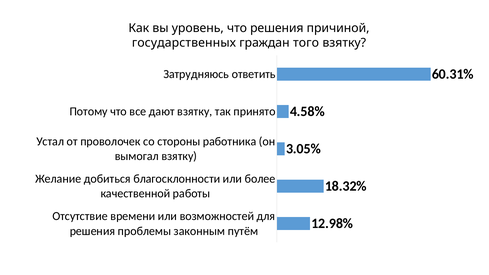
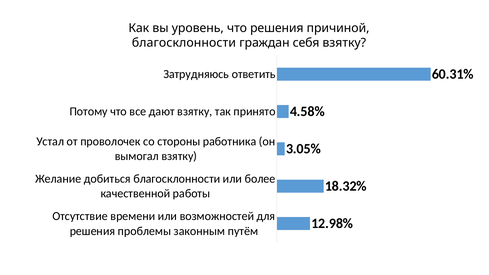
государственных: государственных -> благосклонности (184, 43)
того: того -> себя (306, 43)
